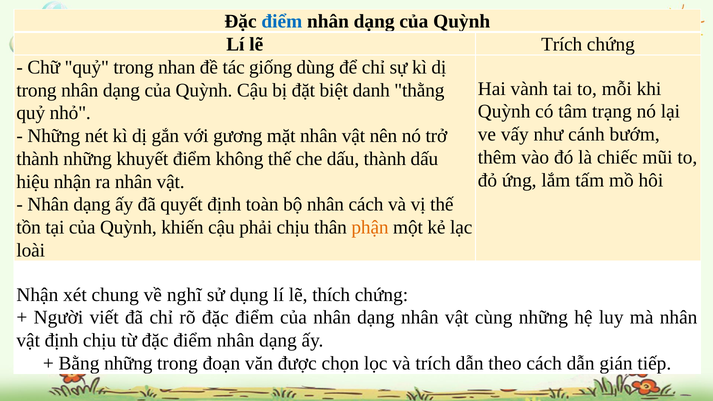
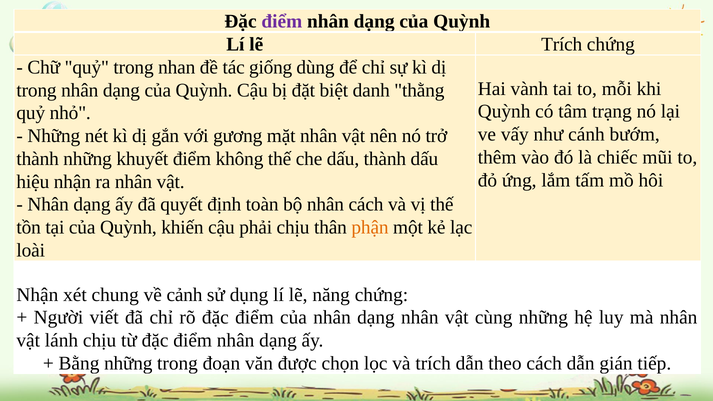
điểm colour: blue -> purple (282, 22)
nghĩ: nghĩ -> cảnh (185, 295)
thích: thích -> năng (331, 295)
vật định: định -> lánh (61, 340)
